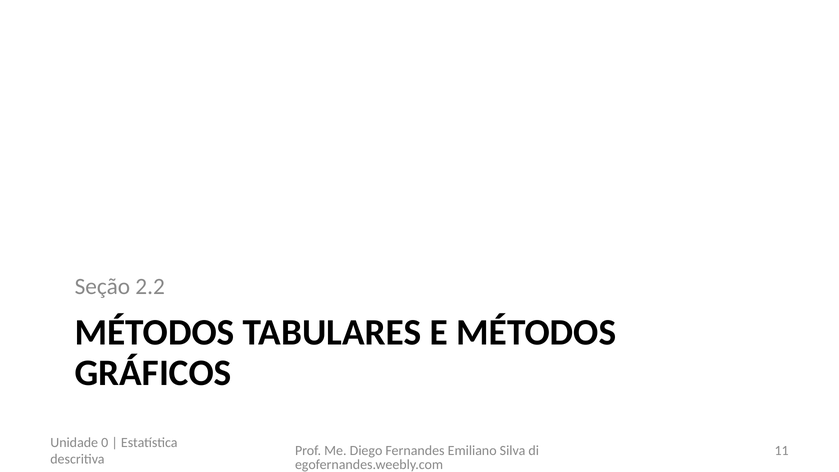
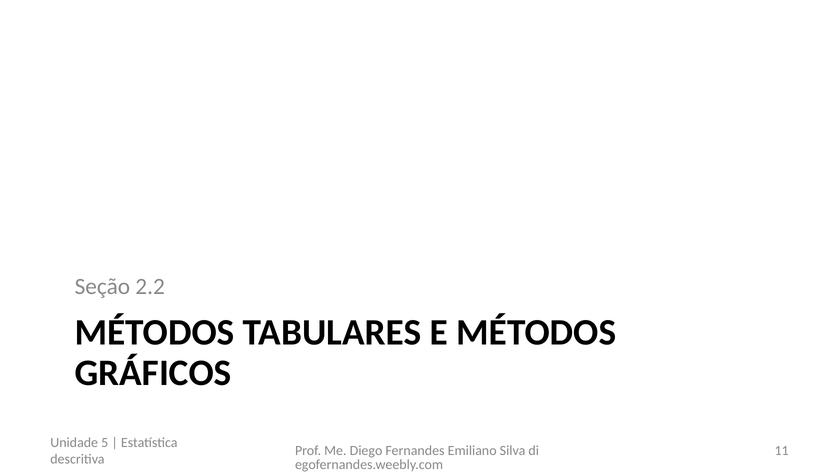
0: 0 -> 5 (105, 443)
